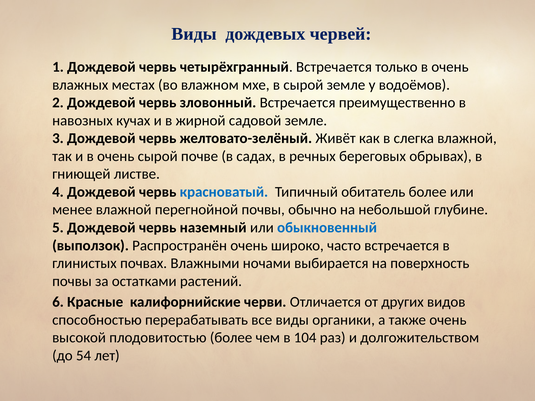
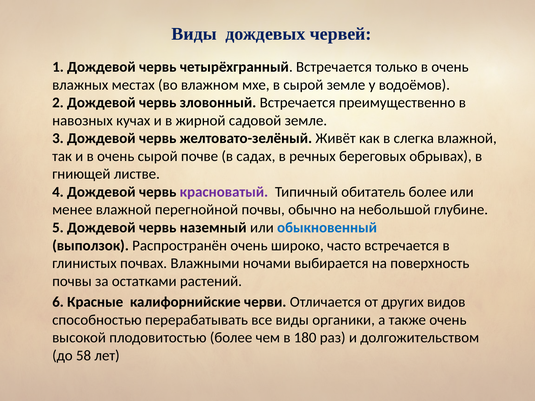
красноватый colour: blue -> purple (224, 192)
104: 104 -> 180 (305, 338)
54: 54 -> 58 (84, 356)
